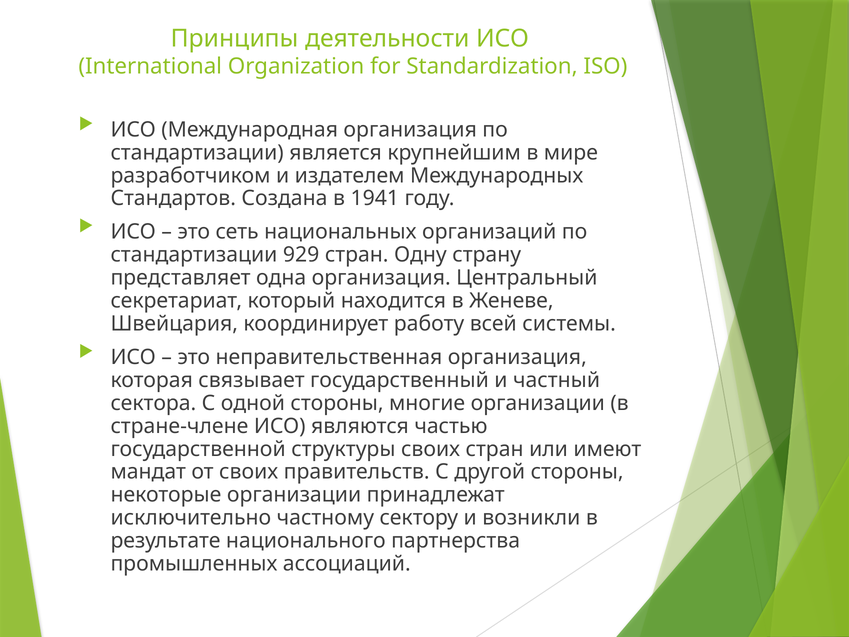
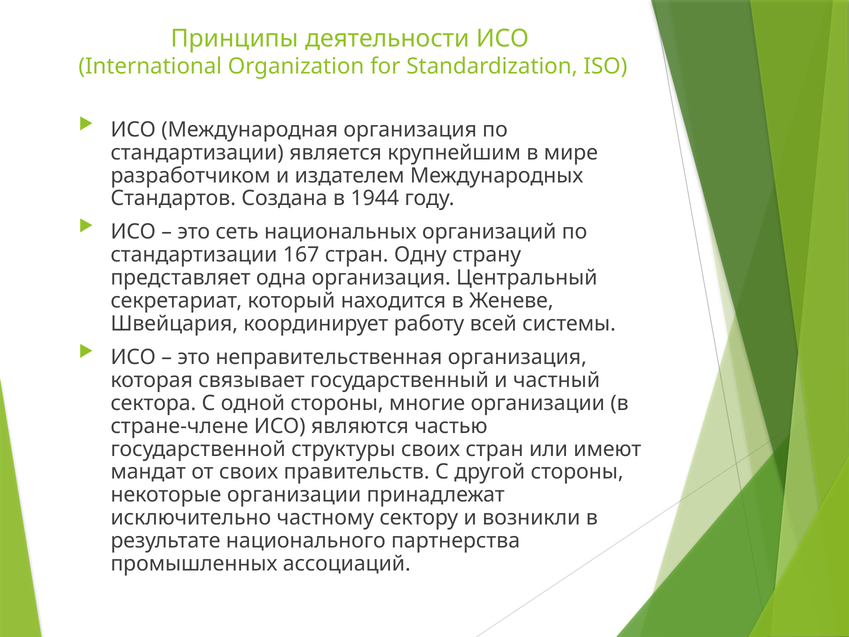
1941: 1941 -> 1944 (375, 198)
929: 929 -> 167 (301, 255)
